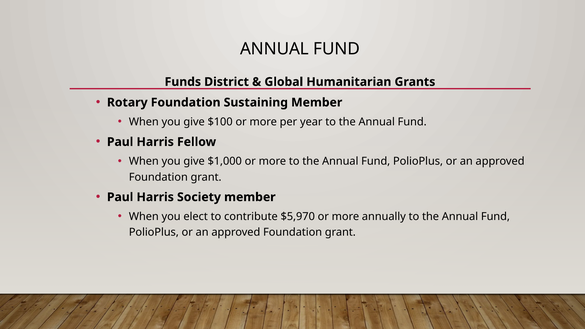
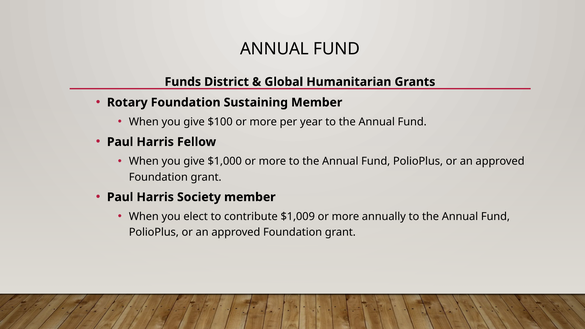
$5,970: $5,970 -> $1,009 (298, 217)
